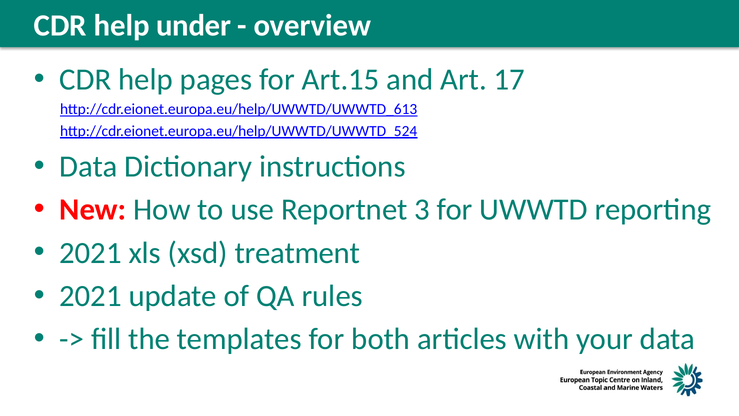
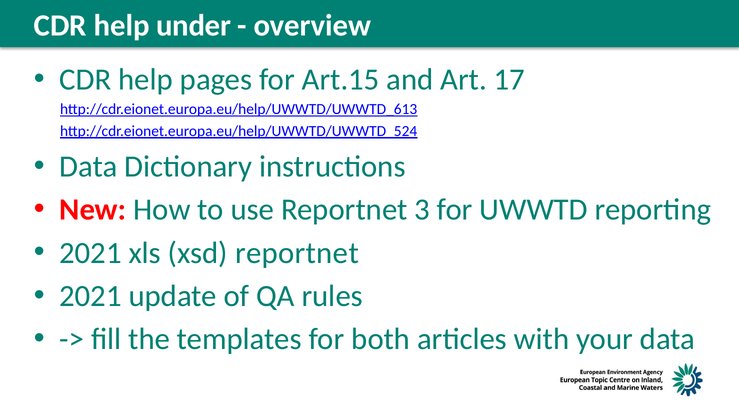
xsd treatment: treatment -> reportnet (297, 253)
